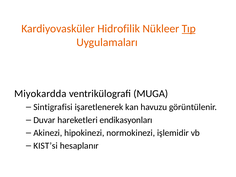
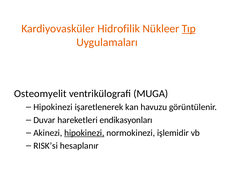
Miyokardda: Miyokardda -> Osteomyelit (40, 94)
Sintigrafisi: Sintigrafisi -> Hipokinezi (53, 107)
hipokinezi underline: none -> present (84, 133)
KIST’si: KIST’si -> RISK’si (46, 146)
